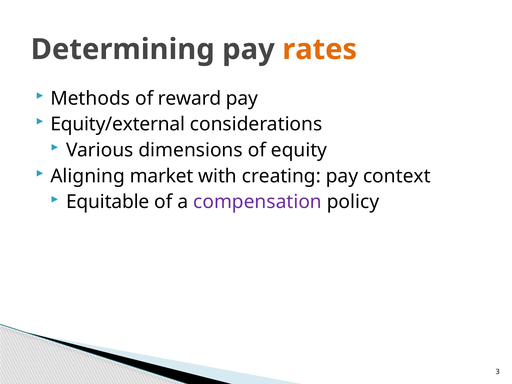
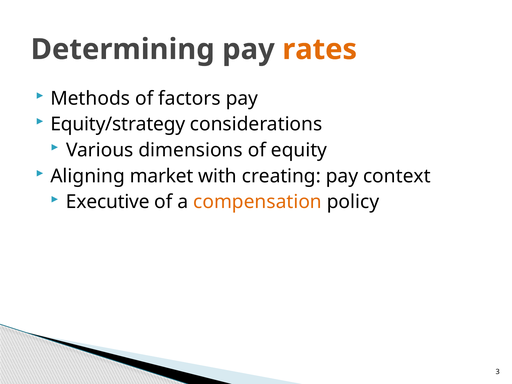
reward: reward -> factors (190, 98)
Equity/external: Equity/external -> Equity/strategy (118, 124)
Equitable: Equitable -> Executive (108, 202)
compensation colour: purple -> orange (258, 202)
